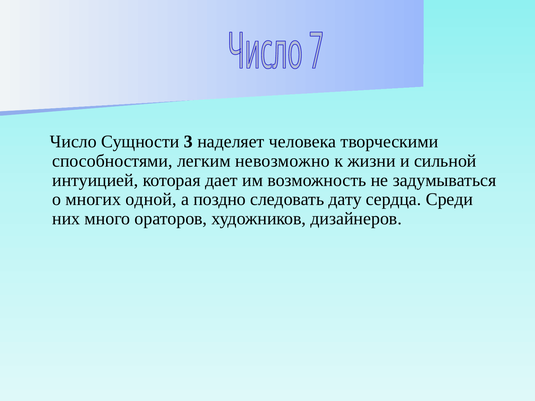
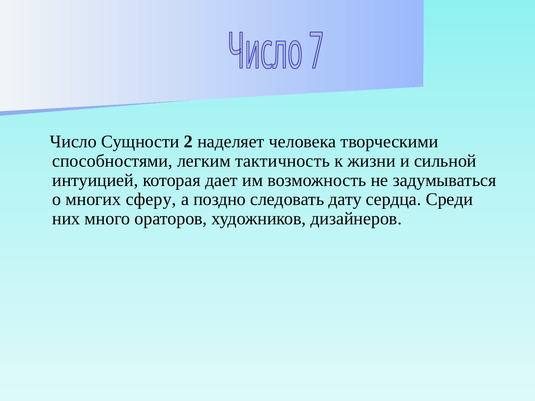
3: 3 -> 2 (188, 142)
невозможно: невозможно -> тактичность (282, 161)
одной: одной -> сферу (151, 200)
